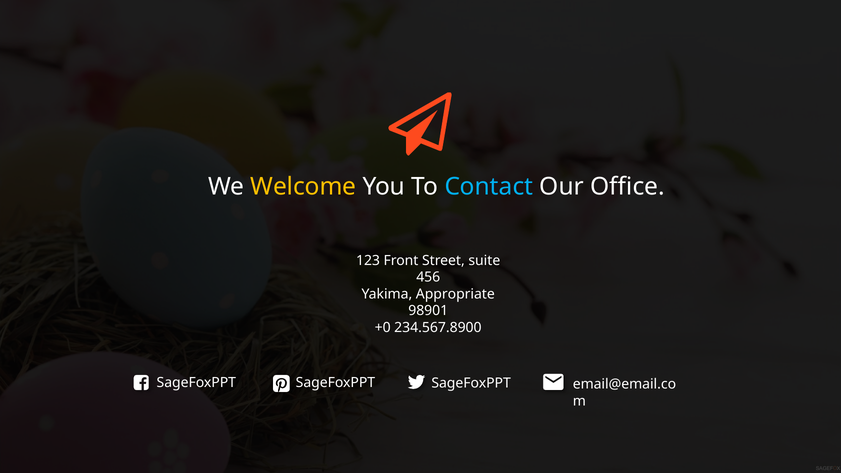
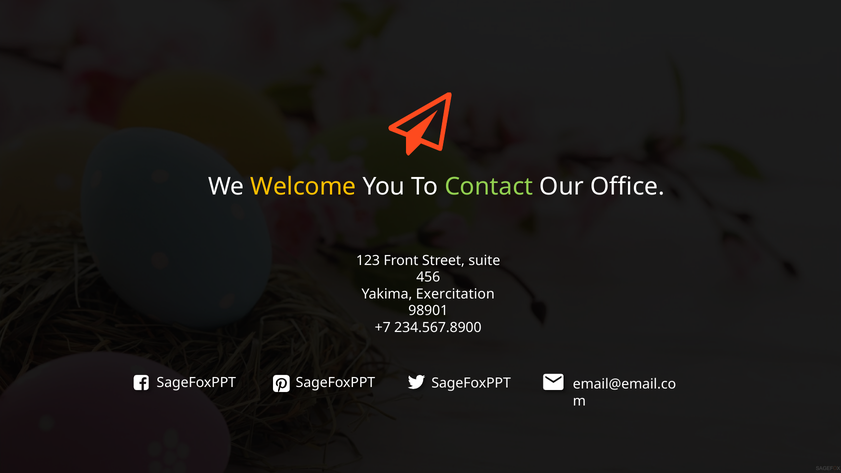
Contact colour: light blue -> light green (489, 187)
Appropriate: Appropriate -> Exercitation (455, 294)
+0: +0 -> +7 (383, 328)
